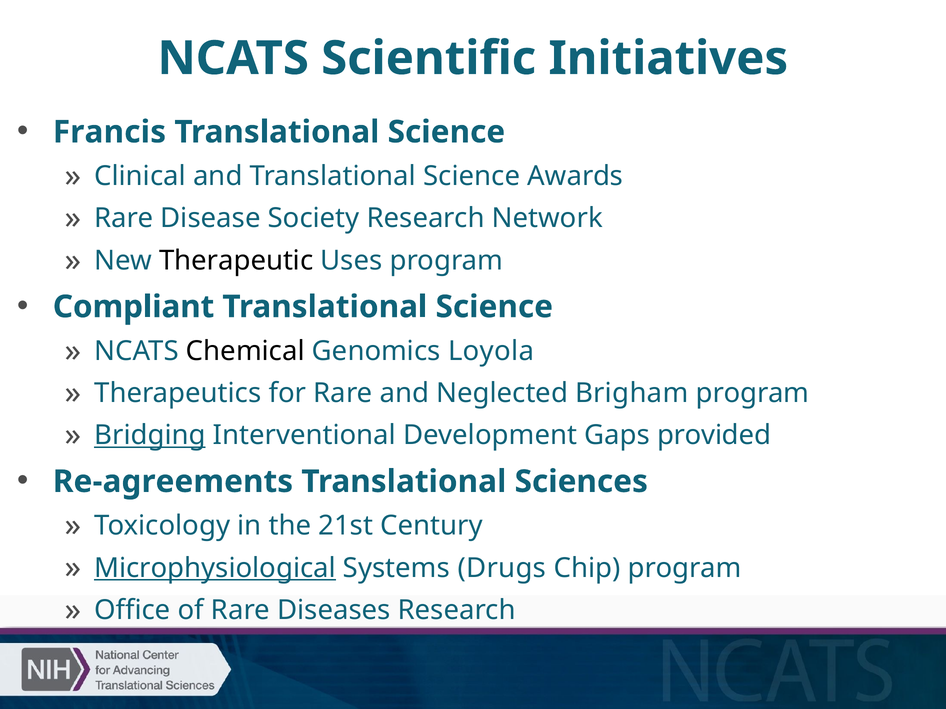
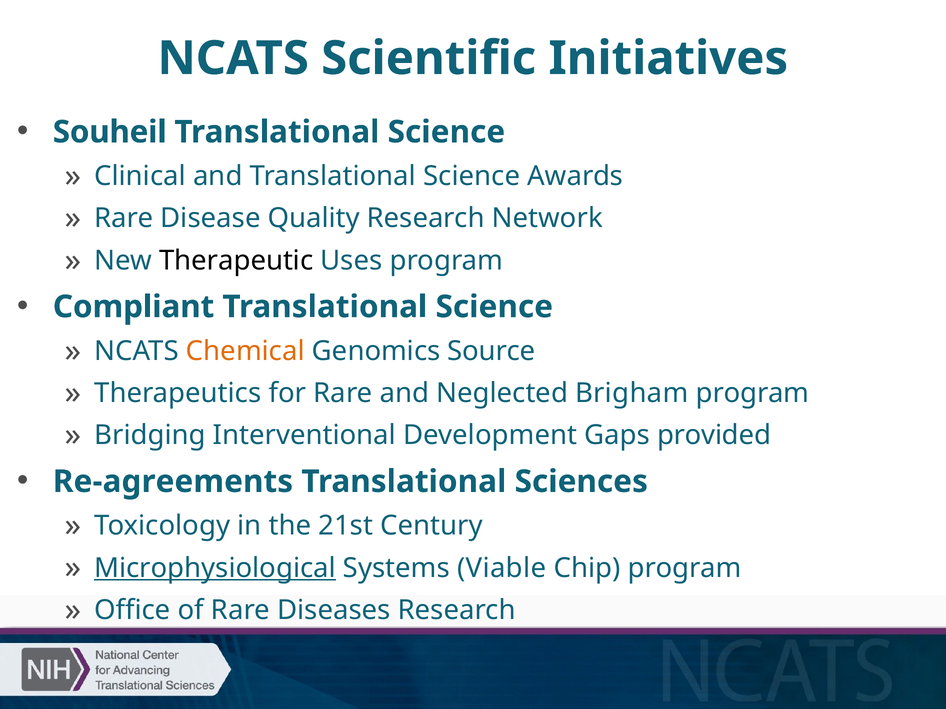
Francis: Francis -> Souheil (110, 132)
Society: Society -> Quality (314, 219)
Chemical colour: black -> orange (245, 351)
Loyola: Loyola -> Source (491, 351)
Bridging underline: present -> none (150, 436)
Drugs: Drugs -> Viable (502, 568)
